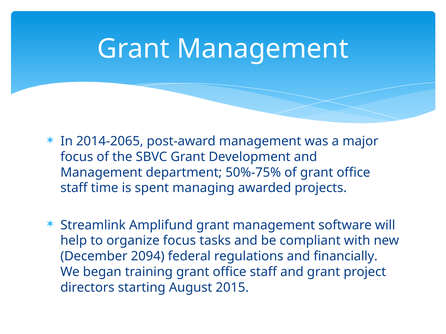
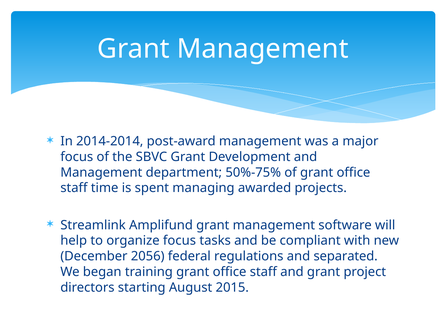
2014-2065: 2014-2065 -> 2014-2014 (110, 141)
2094: 2094 -> 2056 (148, 257)
financially: financially -> separated (346, 257)
